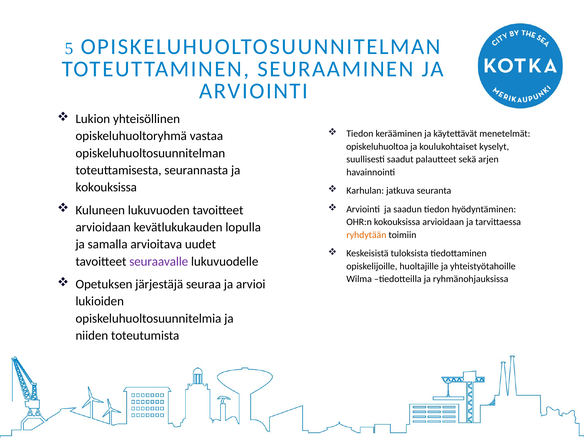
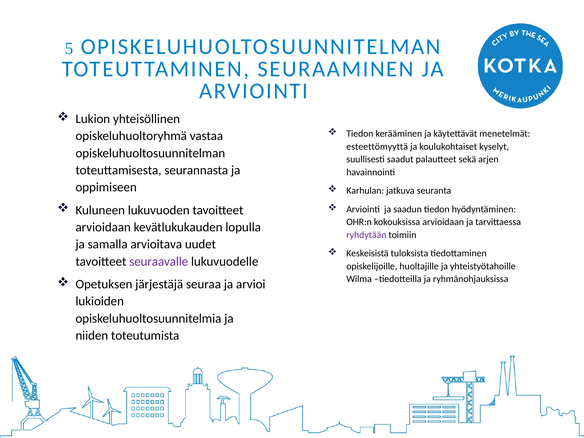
opiskeluhuoltoa: opiskeluhuoltoa -> esteettömyyttä (377, 147)
kokouksissa: kokouksissa -> oppimiseen (106, 187)
ryhdytään colour: orange -> purple (366, 235)
